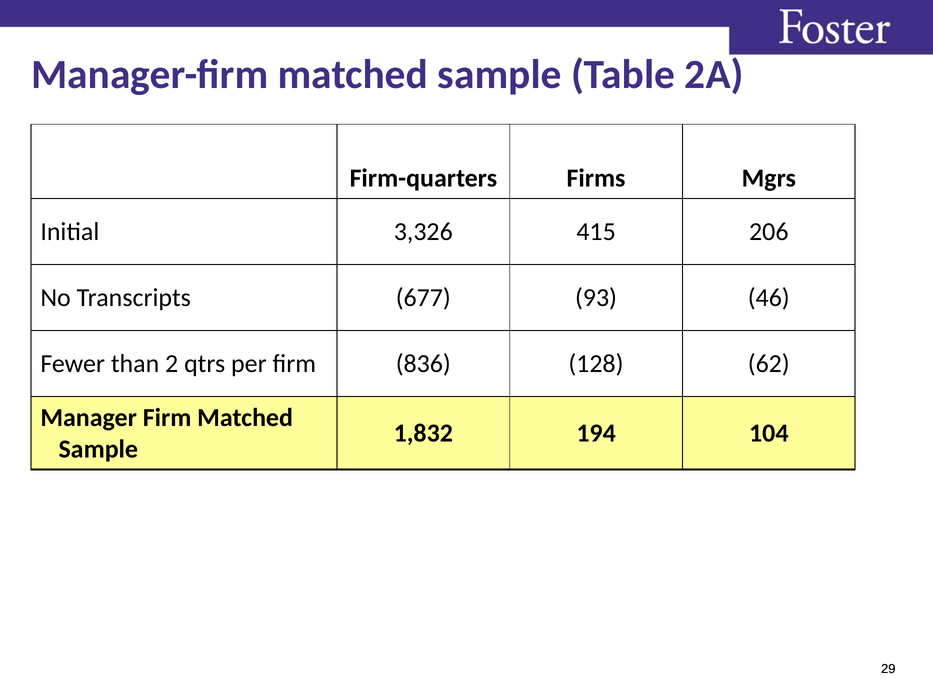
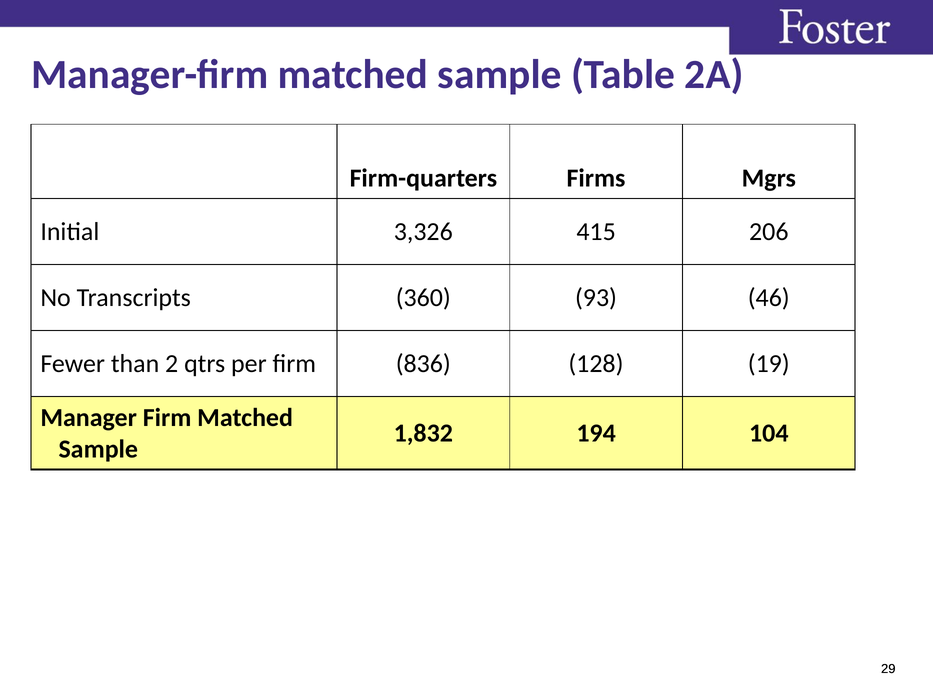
677: 677 -> 360 (423, 298)
62: 62 -> 19 (769, 364)
